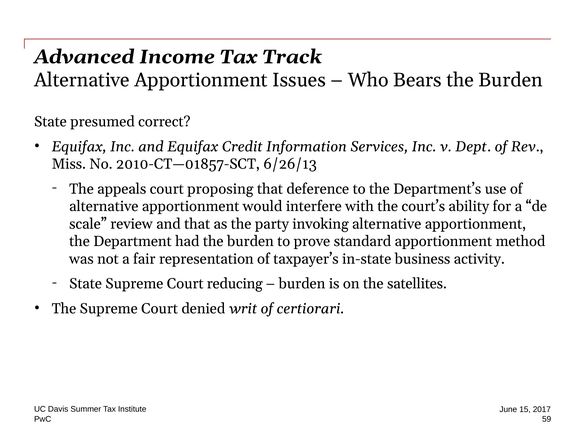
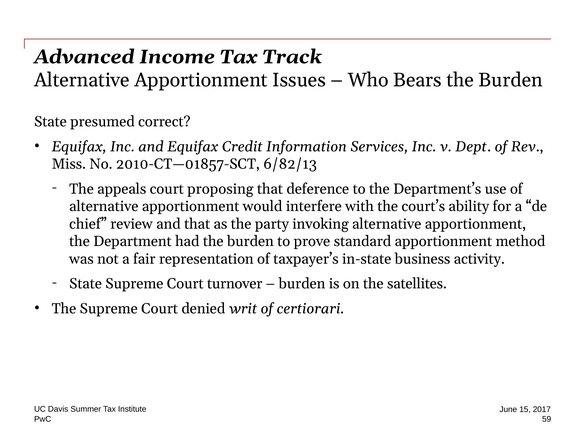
6/26/13: 6/26/13 -> 6/82/13 (290, 164)
scale: scale -> chief (88, 224)
reducing: reducing -> turnover (235, 284)
